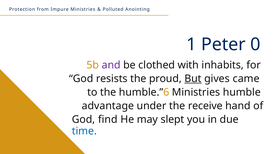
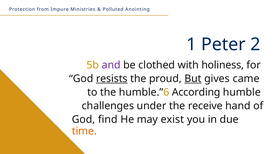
0: 0 -> 2 (255, 45)
inhabits: inhabits -> holiness (223, 65)
resists underline: none -> present (112, 79)
humble.”6 Ministries: Ministries -> According (196, 92)
advantage: advantage -> challenges (108, 106)
slept: slept -> exist (172, 120)
time colour: blue -> orange (84, 131)
